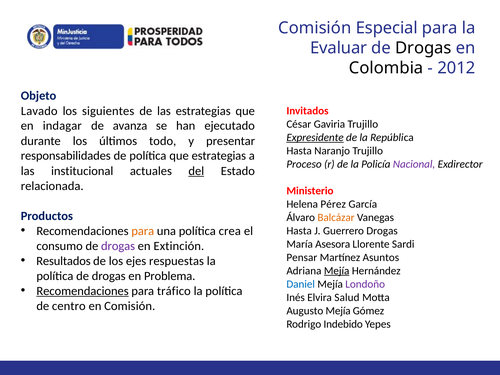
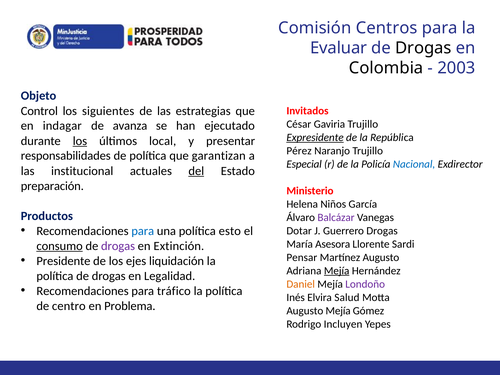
Especial: Especial -> Centros (387, 28)
2012: 2012 -> 2003 (456, 68)
Lavado: Lavado -> Control (39, 111)
los underline: none -> present (80, 141)
todo: todo -> local (163, 141)
Hasta: Hasta -> Pérez (299, 151)
que estrategias: estrategias -> garantizan (219, 156)
Proceso: Proceso -> Especial (304, 164)
Nacional colour: purple -> blue (414, 164)
relacionada: relacionada -> preparación (52, 186)
Pérez: Pérez -> Niños (333, 204)
Balcázar colour: orange -> purple (336, 217)
para colour: orange -> blue (143, 231)
crea: crea -> esto (230, 231)
Hasta: Hasta -> Dotar (299, 231)
consumo underline: none -> present (60, 246)
Martínez Asuntos: Asuntos -> Augusto (381, 257)
Resultados: Resultados -> Presidente (63, 261)
respuestas: respuestas -> liquidación (177, 261)
Problema: Problema -> Legalidad (170, 276)
Daniel colour: blue -> orange (301, 284)
Recomendaciones underline: present -> none (83, 291)
en Comisión: Comisión -> Problema (130, 306)
Indebido: Indebido -> Incluyen (343, 324)
